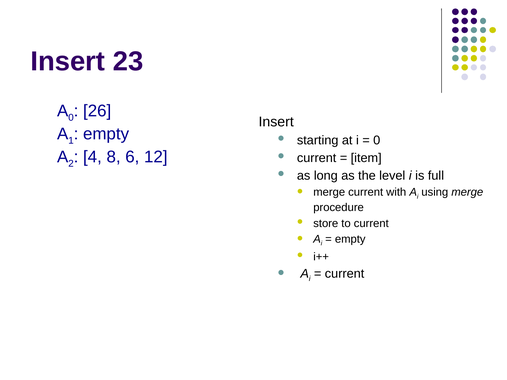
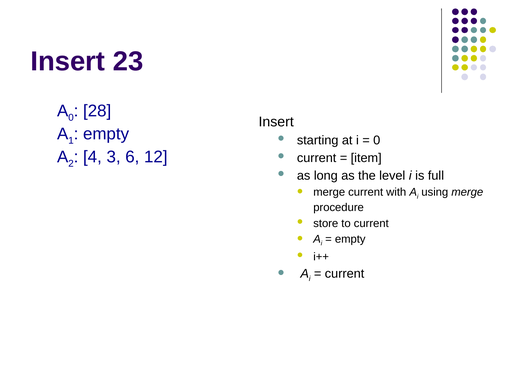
26: 26 -> 28 (97, 111)
8: 8 -> 3 (114, 157)
